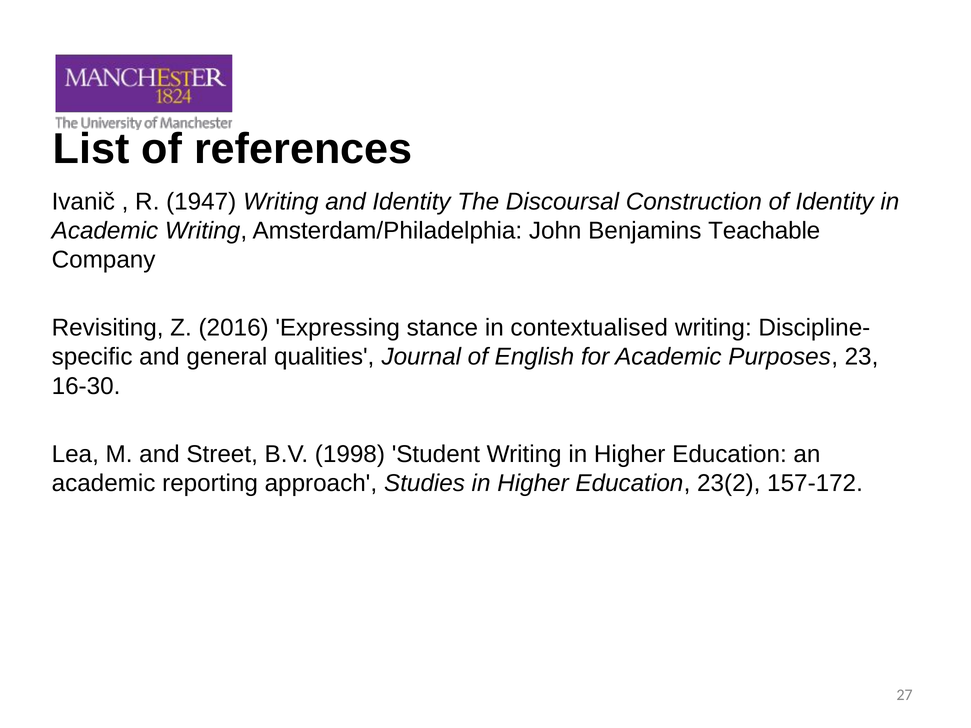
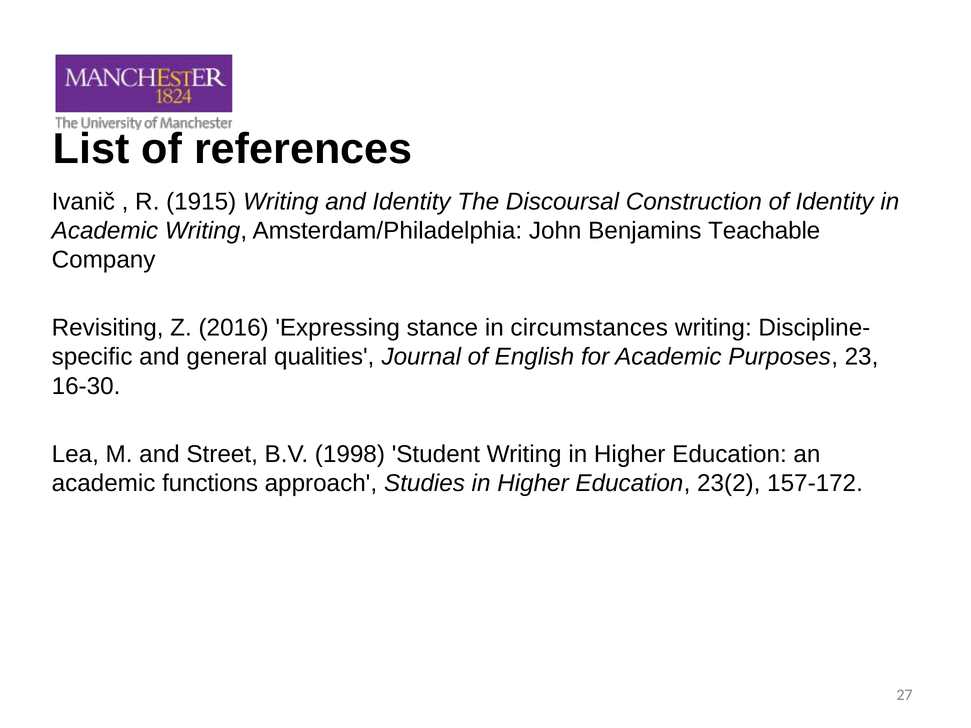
1947: 1947 -> 1915 (201, 202)
contextualised: contextualised -> circumstances (589, 328)
reporting: reporting -> functions (210, 483)
